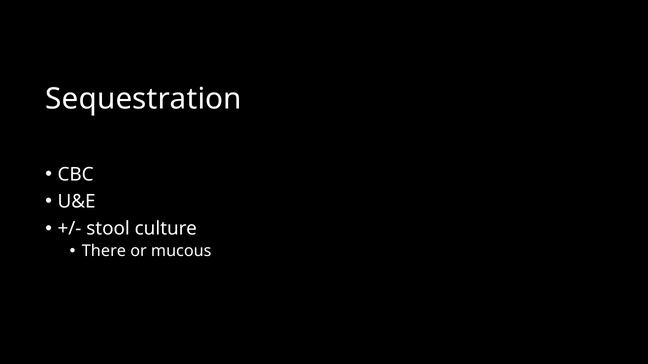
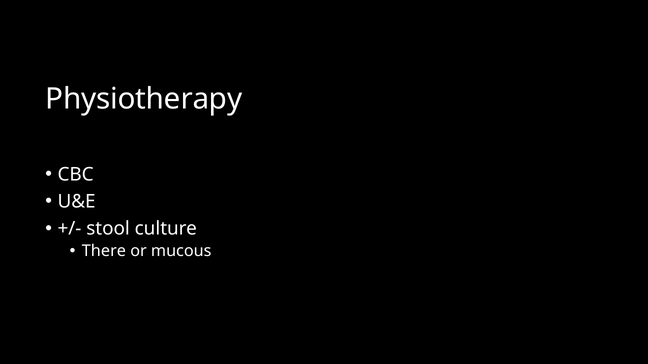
Sequestration: Sequestration -> Physiotherapy (144, 99)
